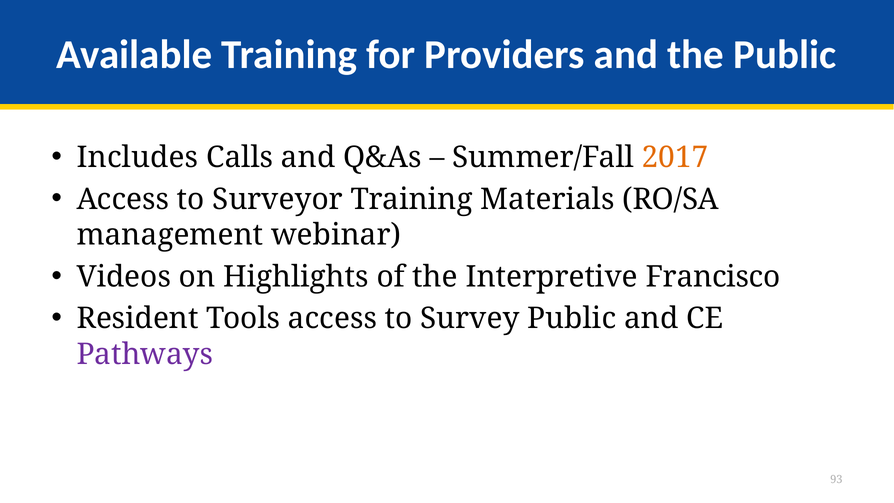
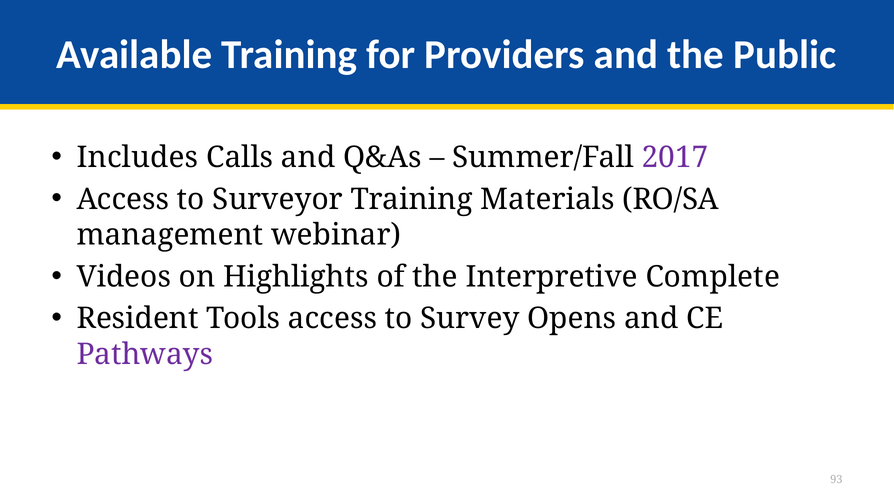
2017 colour: orange -> purple (675, 157)
Francisco: Francisco -> Complete (713, 277)
Survey Public: Public -> Opens (572, 318)
